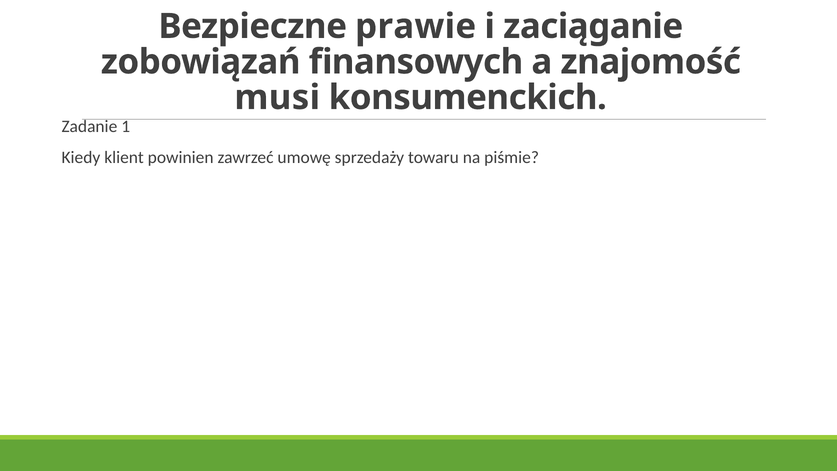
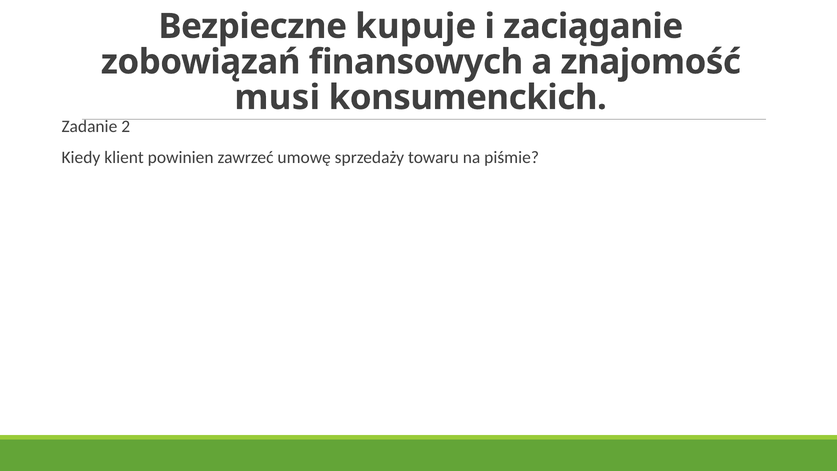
prawie: prawie -> kupuje (416, 26)
1: 1 -> 2 (126, 126)
